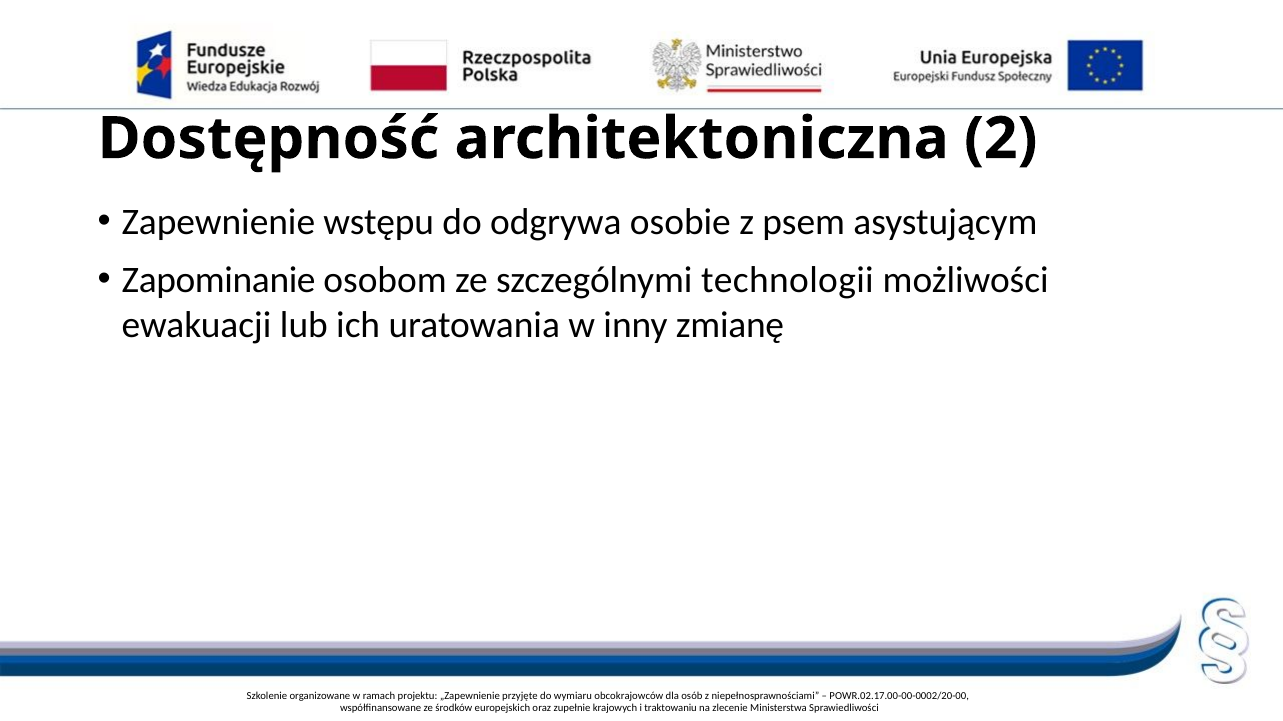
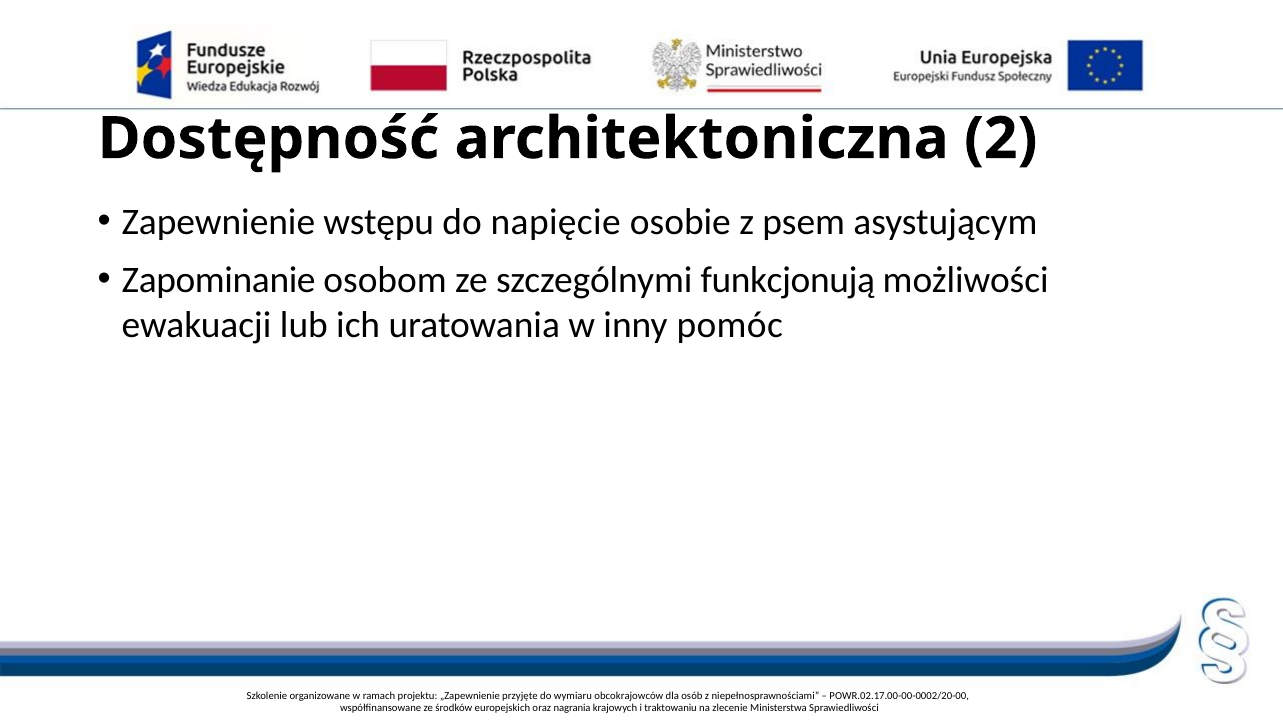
odgrywa: odgrywa -> napięcie (556, 222)
technologii: technologii -> funkcjonują (788, 280)
zmianę: zmianę -> pomóc (730, 325)
zupełnie: zupełnie -> nagrania (572, 709)
